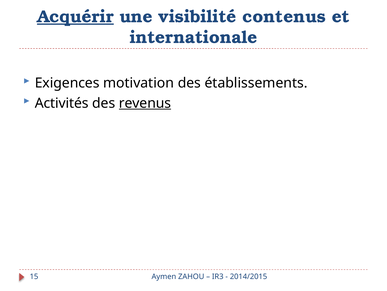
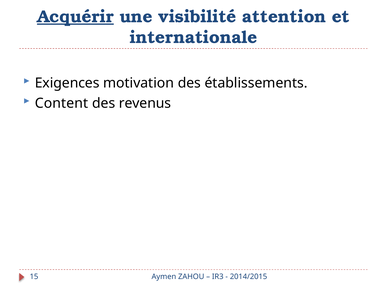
contenus: contenus -> attention (284, 17)
Activités: Activités -> Content (62, 103)
revenus underline: present -> none (145, 103)
